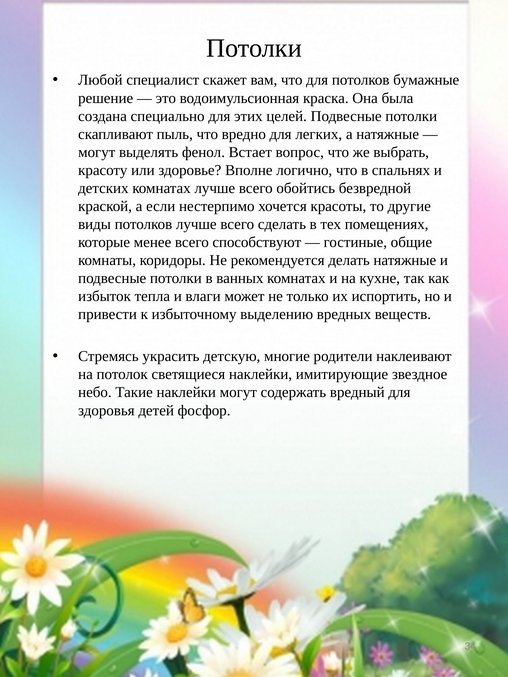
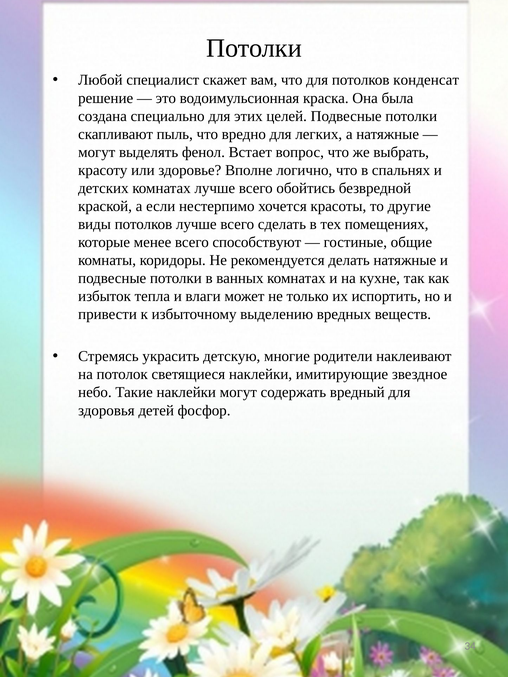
бумажные: бумажные -> конденсат (426, 80)
